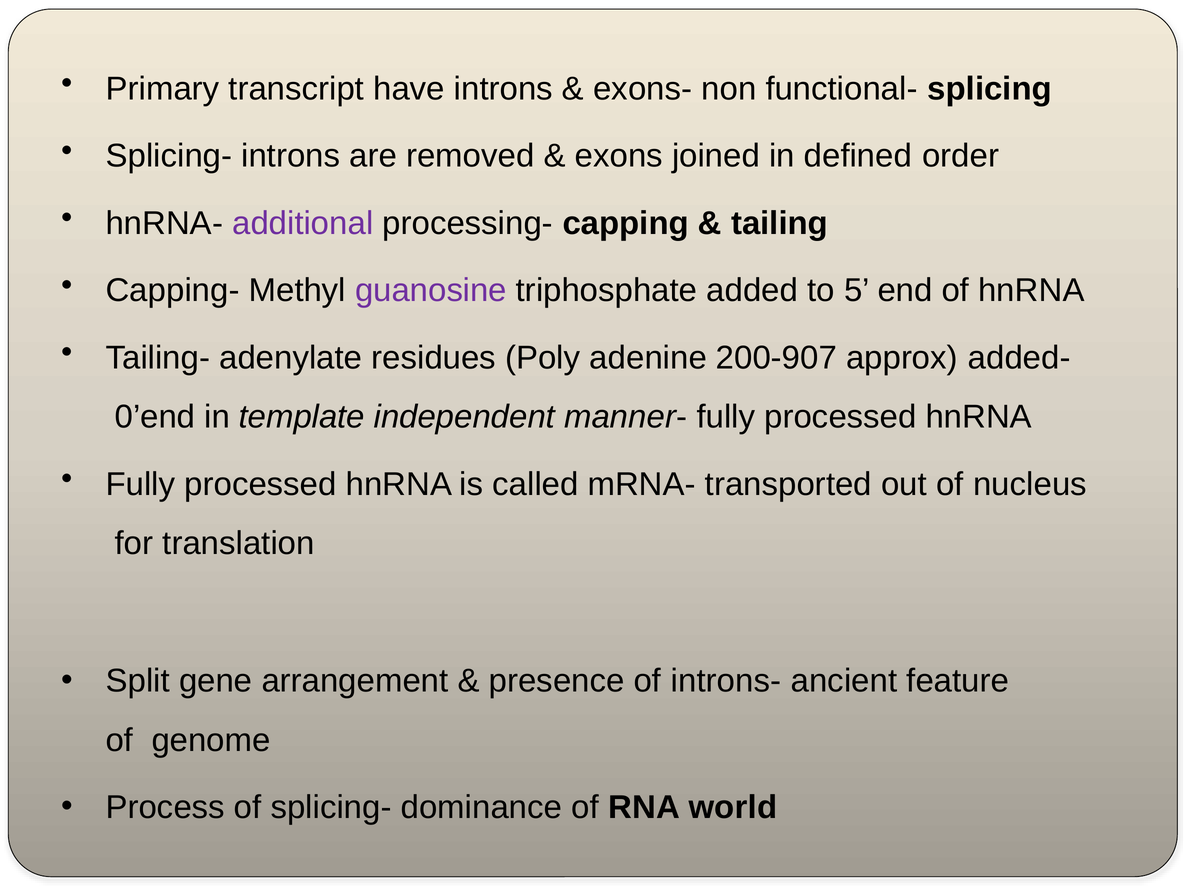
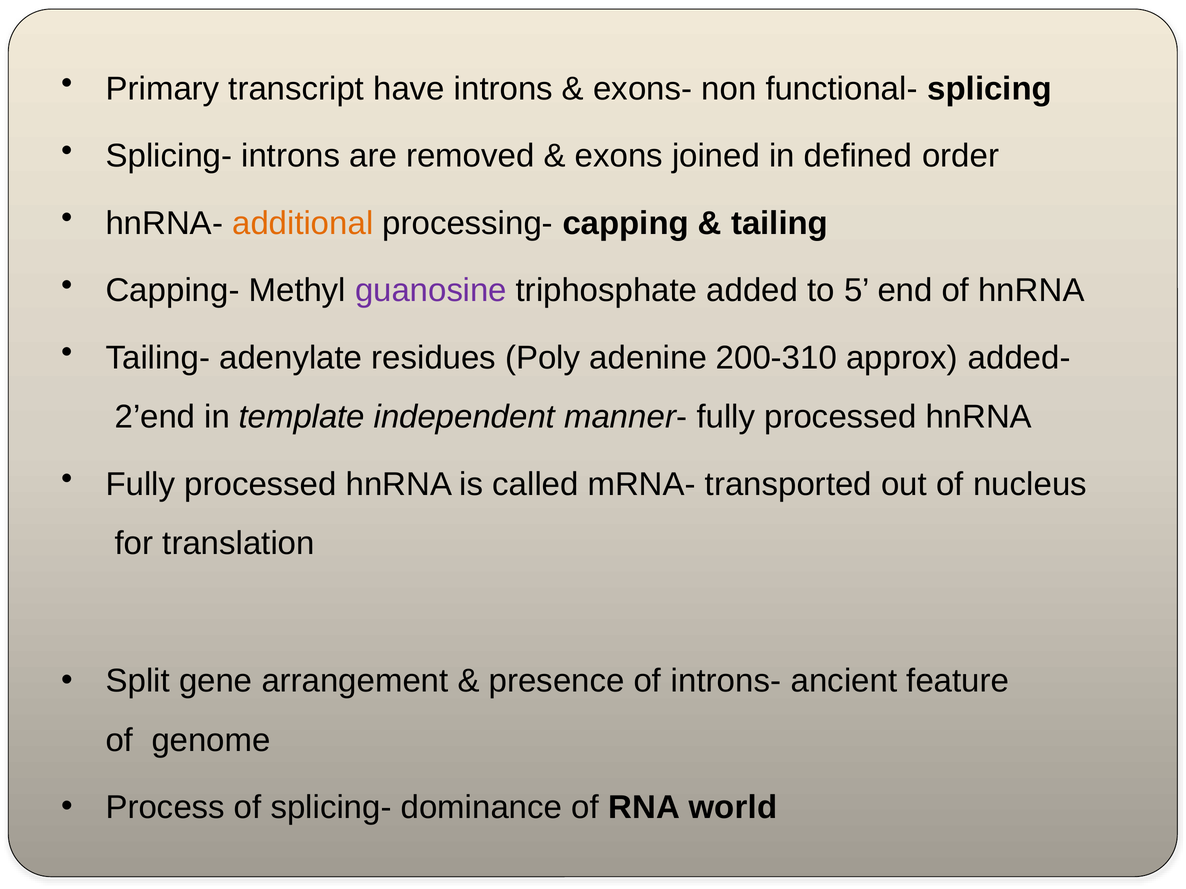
additional colour: purple -> orange (303, 223)
200-907: 200-907 -> 200-310 (776, 358)
0’end: 0’end -> 2’end (155, 417)
